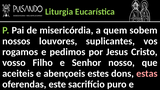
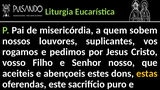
estas colour: pink -> yellow (147, 73)
